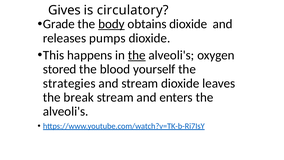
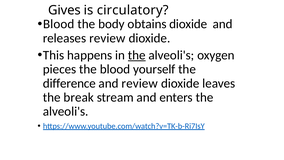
Grade: Grade -> Blood (59, 24)
body underline: present -> none (111, 24)
releases pumps: pumps -> review (107, 38)
stored: stored -> pieces (60, 69)
strategies: strategies -> difference (69, 83)
and stream: stream -> review (140, 83)
